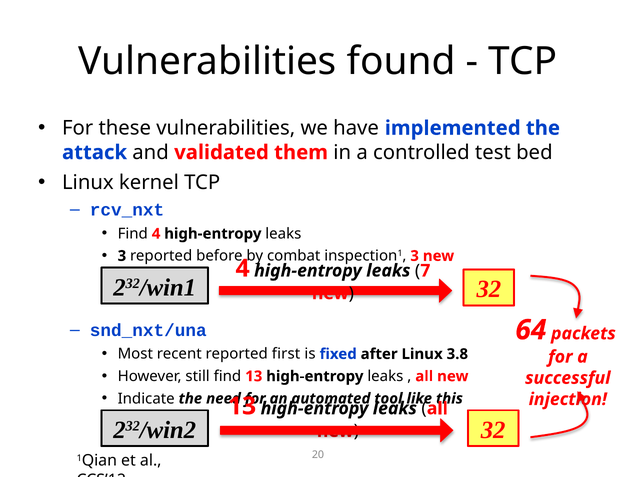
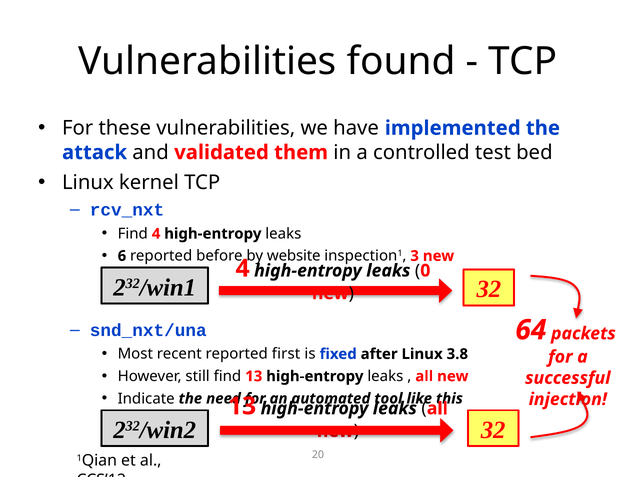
3: 3 -> 6 (122, 256)
combat: combat -> website (294, 256)
7: 7 -> 0 (425, 271)
